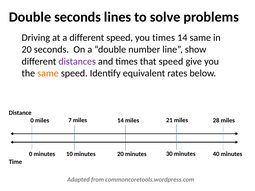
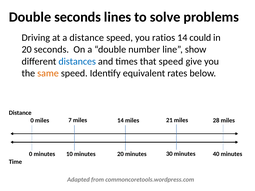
a different: different -> distance (87, 38)
you times: times -> ratios (164, 38)
14 same: same -> could (200, 38)
distances colour: purple -> blue (77, 61)
